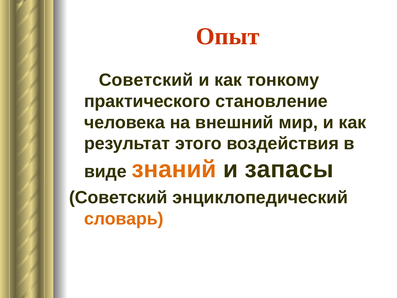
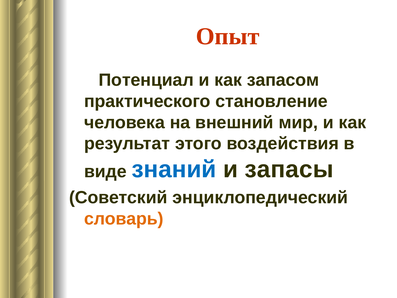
Советский: Советский -> Потенциал (146, 80)
тонкому: тонкому -> запасом (283, 80)
знаний colour: orange -> blue (174, 169)
